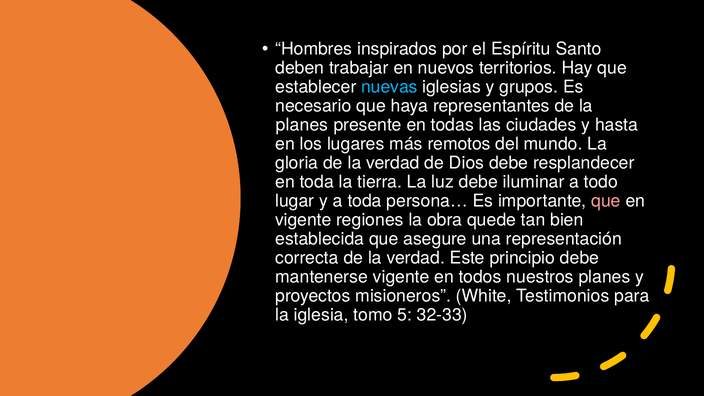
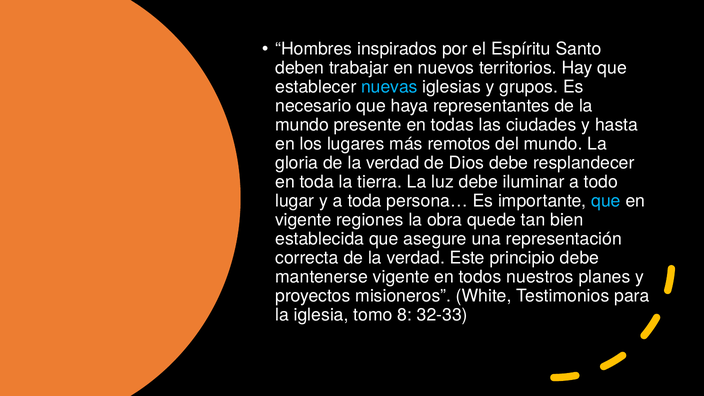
planes: planes -> mundo (302, 125)
que colour: pink -> light blue (606, 201)
5: 5 -> 8 (405, 315)
